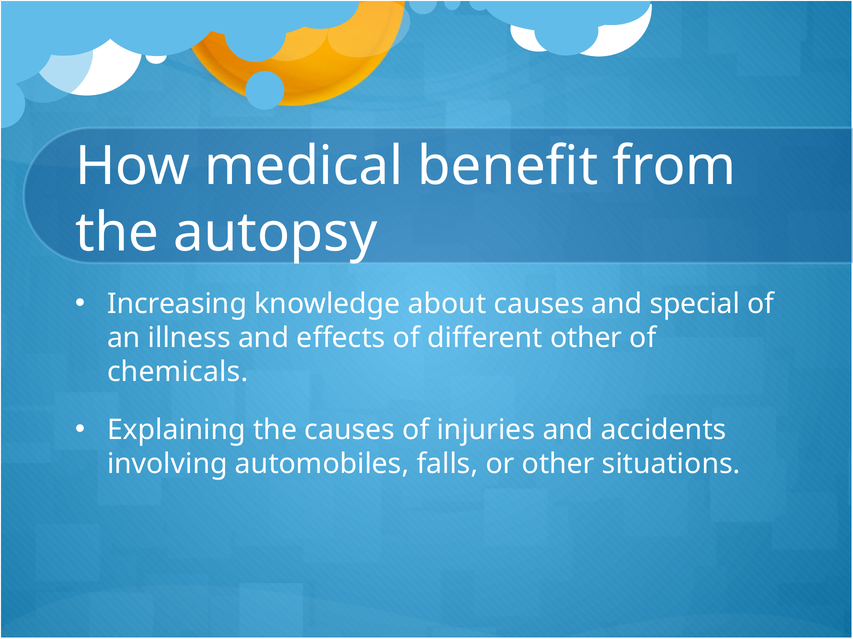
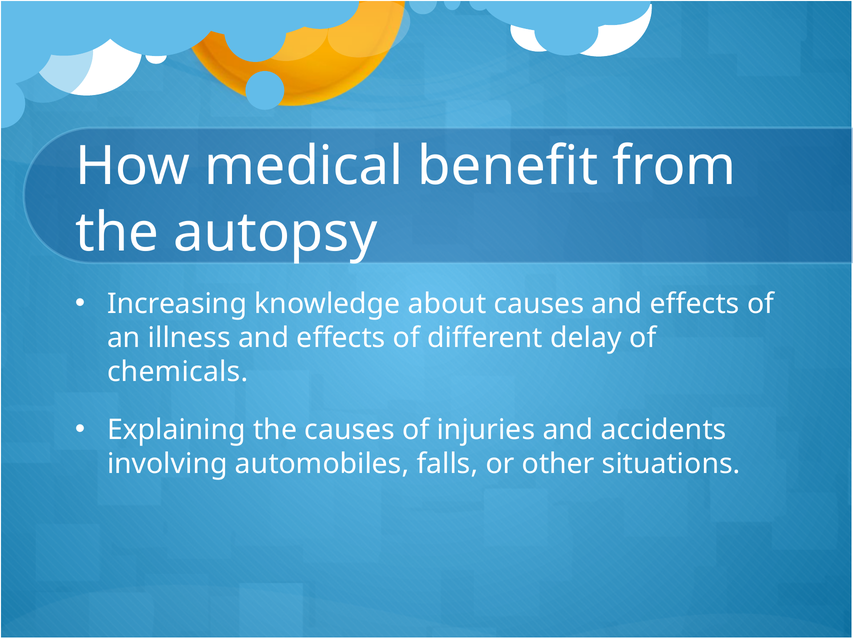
causes and special: special -> effects (695, 304)
different other: other -> delay (586, 338)
